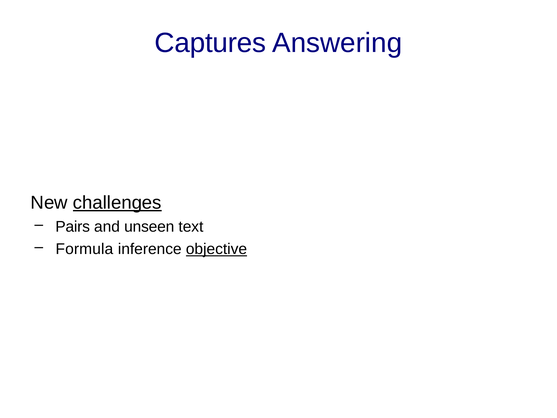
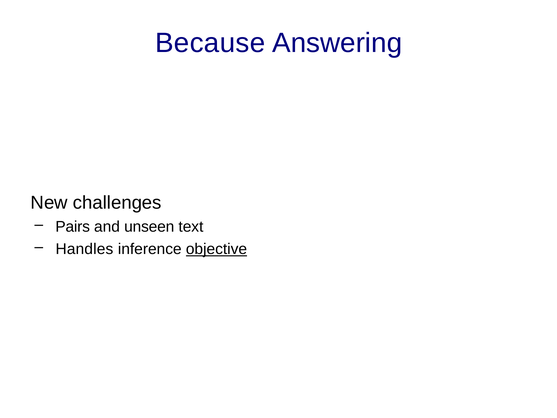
Captures: Captures -> Because (210, 43)
challenges underline: present -> none (117, 203)
Formula: Formula -> Handles (84, 249)
